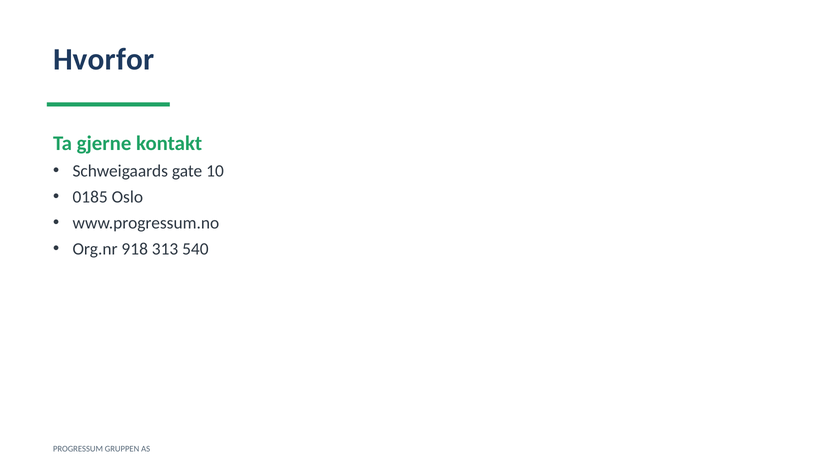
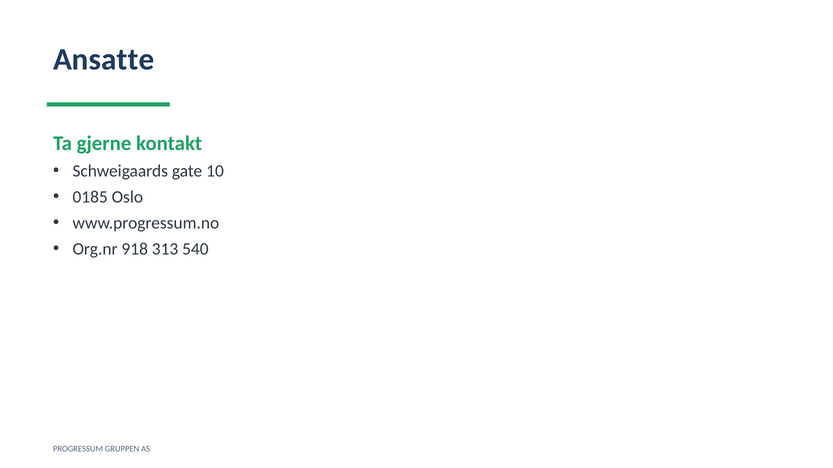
Hvorfor: Hvorfor -> Ansatte (104, 59)
